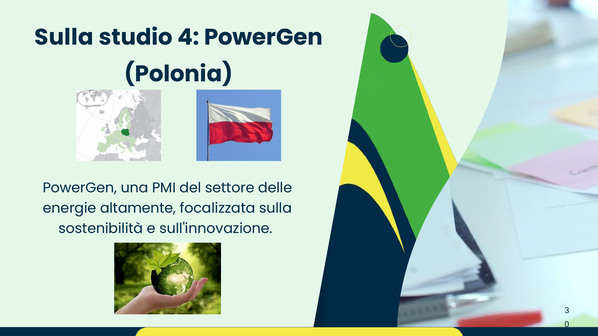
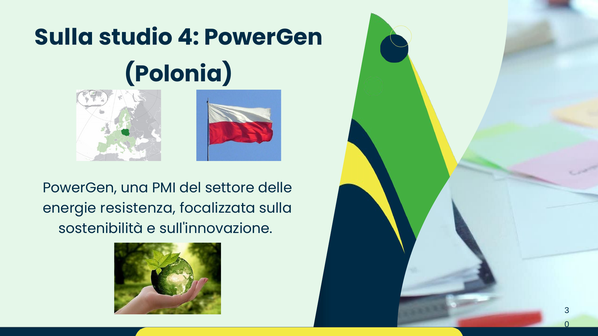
altamente: altamente -> resistenza (138, 208)
